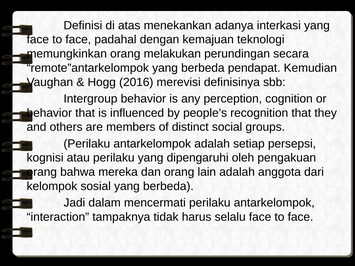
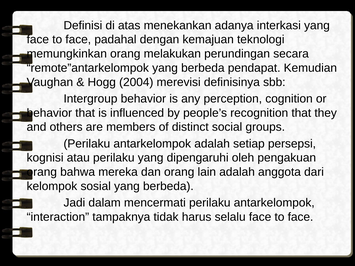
2016: 2016 -> 2004 (136, 82)
